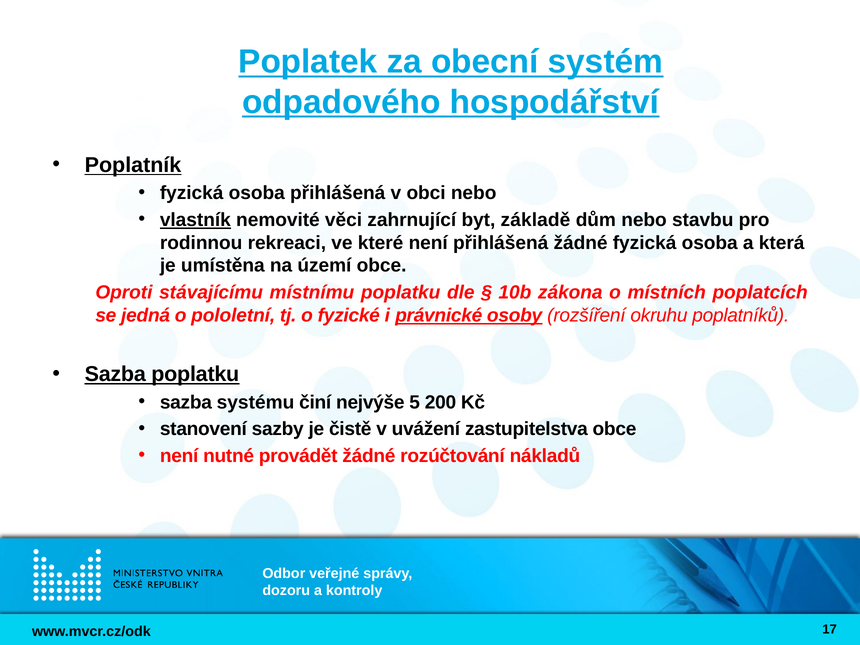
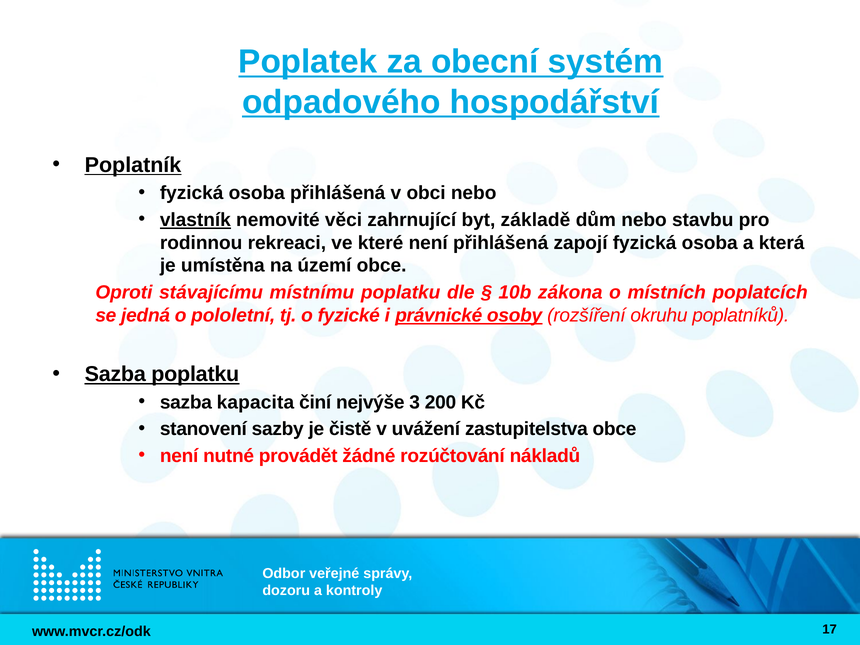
přihlášená žádné: žádné -> zapojí (581, 243)
systému: systému -> kapacita (255, 402)
5: 5 -> 3 (415, 402)
